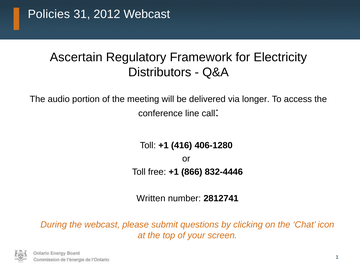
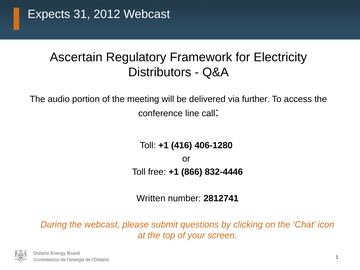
Policies: Policies -> Expects (49, 14)
longer: longer -> further (256, 99)
